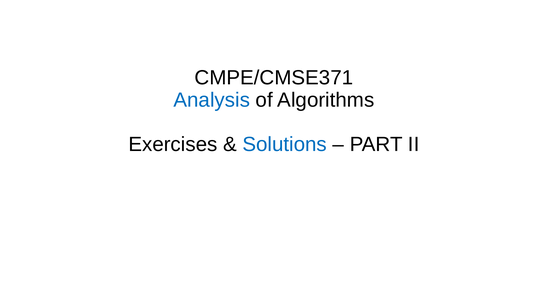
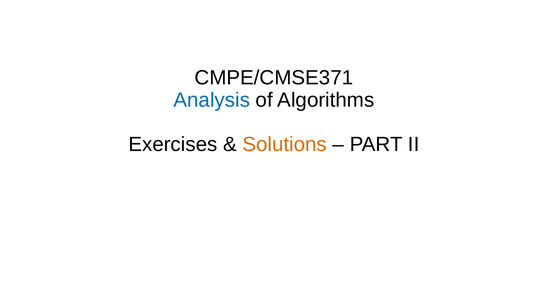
Solutions colour: blue -> orange (285, 144)
